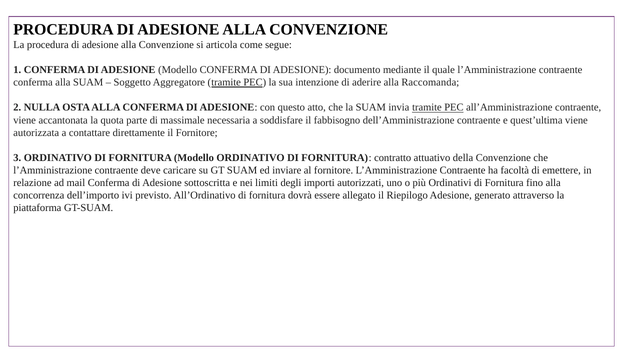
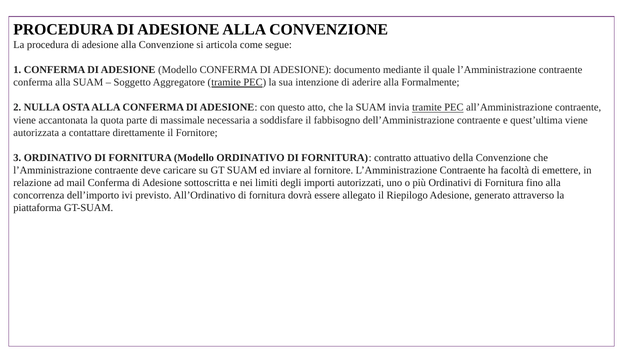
Raccomanda: Raccomanda -> Formalmente (430, 82)
